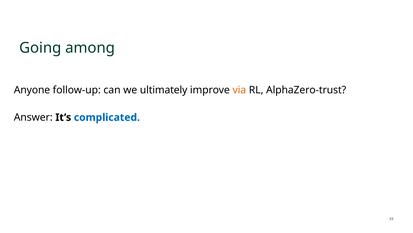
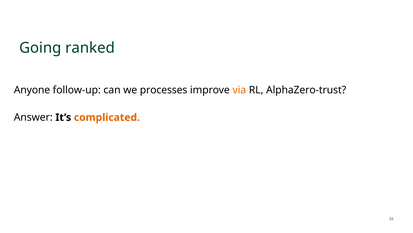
among: among -> ranked (90, 48)
ultimately: ultimately -> processes (164, 90)
complicated colour: blue -> orange (107, 117)
